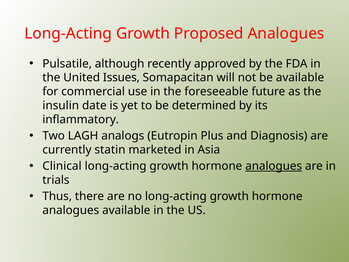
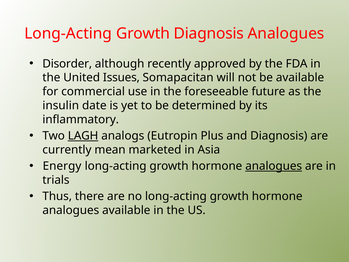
Growth Proposed: Proposed -> Diagnosis (209, 33)
Pulsatile: Pulsatile -> Disorder (67, 64)
LAGH underline: none -> present (83, 136)
statin: statin -> mean (110, 150)
Clinical: Clinical -> Energy (62, 166)
